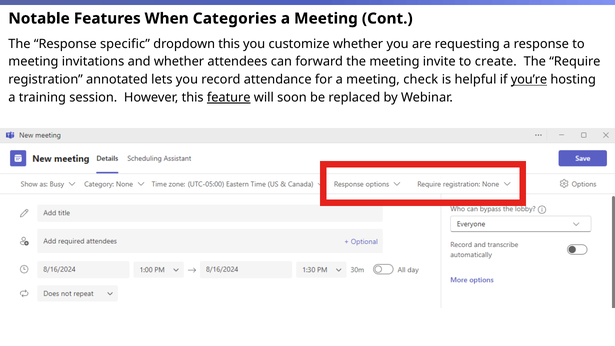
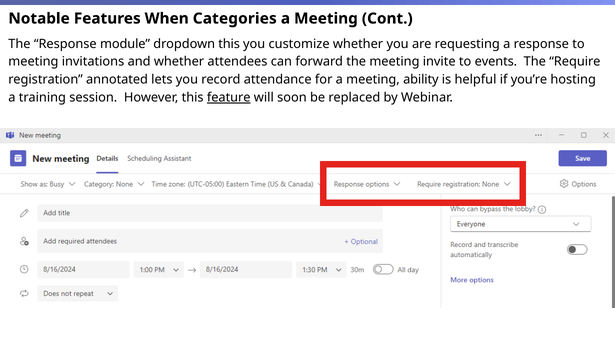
specific: specific -> module (125, 44)
create: create -> events (496, 62)
check: check -> ability (421, 80)
you’re underline: present -> none (529, 80)
